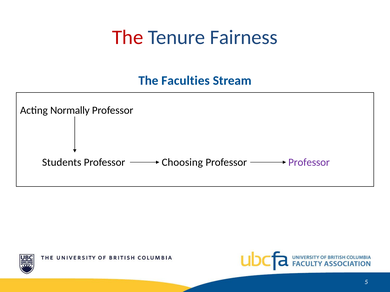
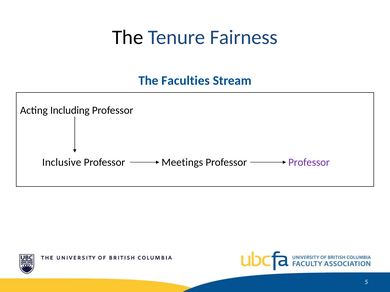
The colour: red -> black (128, 38)
Normally: Normally -> Including (70, 111)
Students: Students -> Inclusive (62, 163)
Choosing: Choosing -> Meetings (182, 163)
